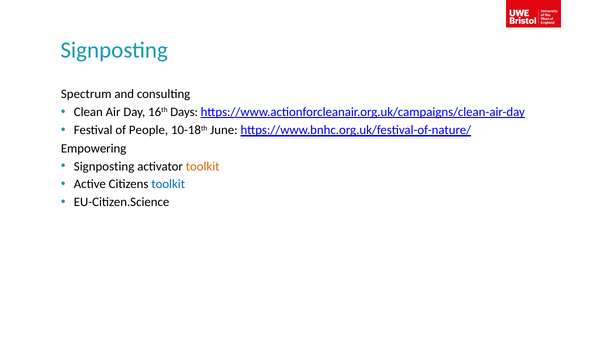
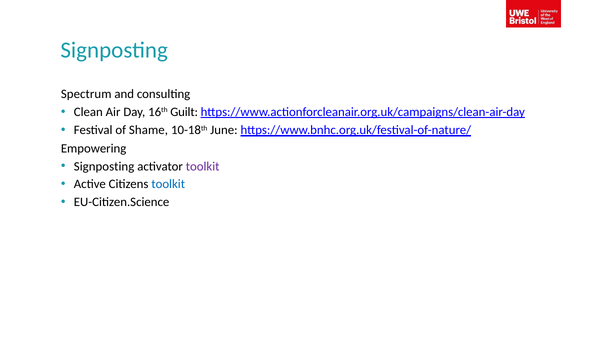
Days: Days -> Guilt (184, 112)
People: People -> Shame (148, 130)
toolkit colour: orange -> purple (203, 166)
